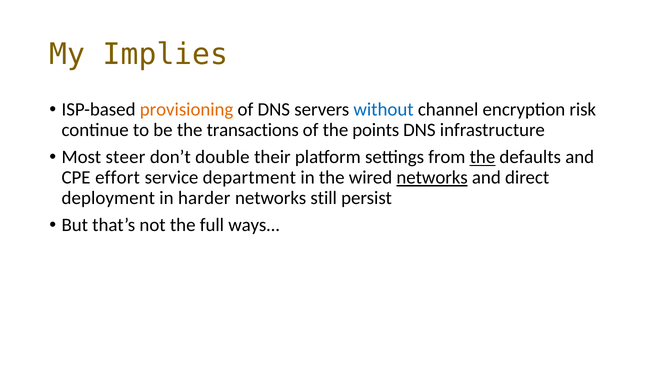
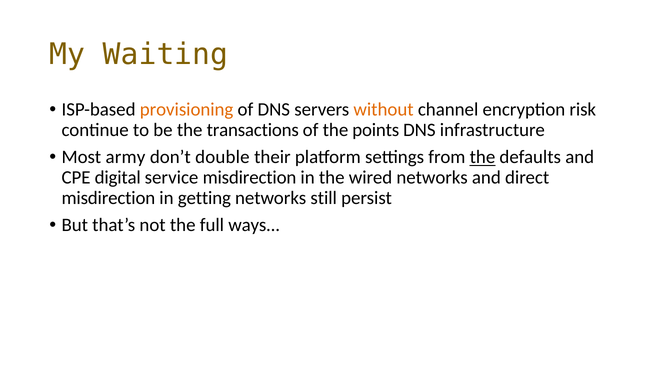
Implies: Implies -> Waiting (166, 54)
without colour: blue -> orange (384, 110)
steer: steer -> army (125, 157)
effort: effort -> digital (118, 177)
service department: department -> misdirection (249, 177)
networks underline: present -> none (432, 177)
deployment: deployment -> misdirection (108, 198)
harder: harder -> getting (204, 198)
